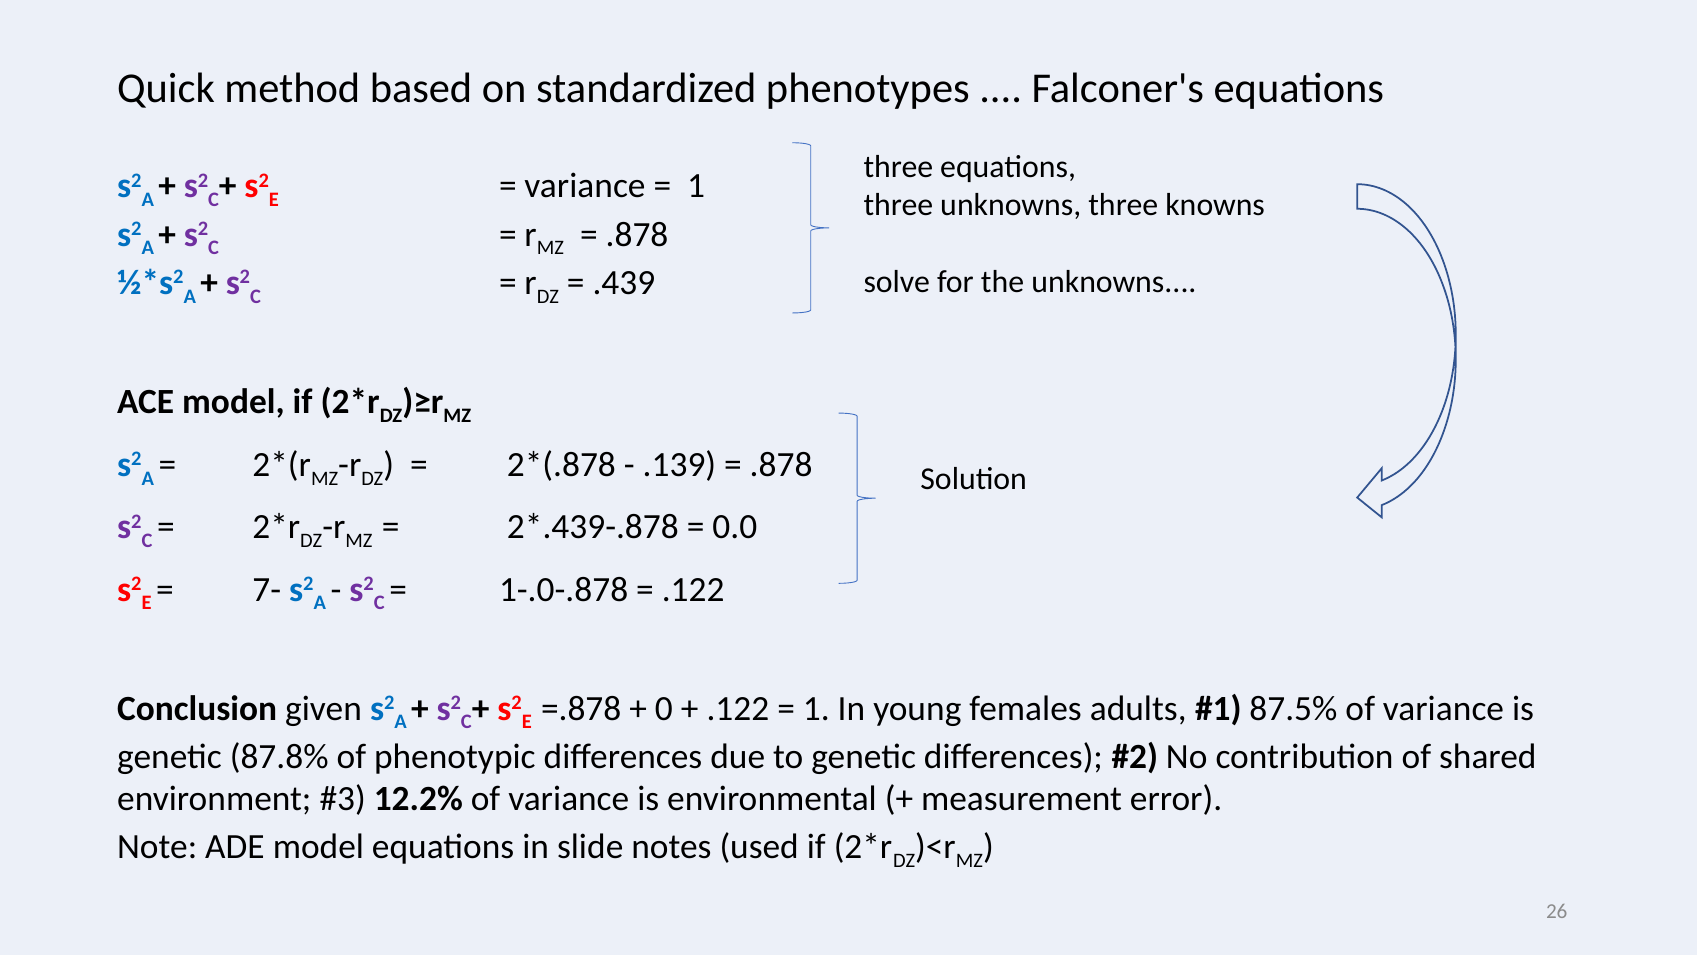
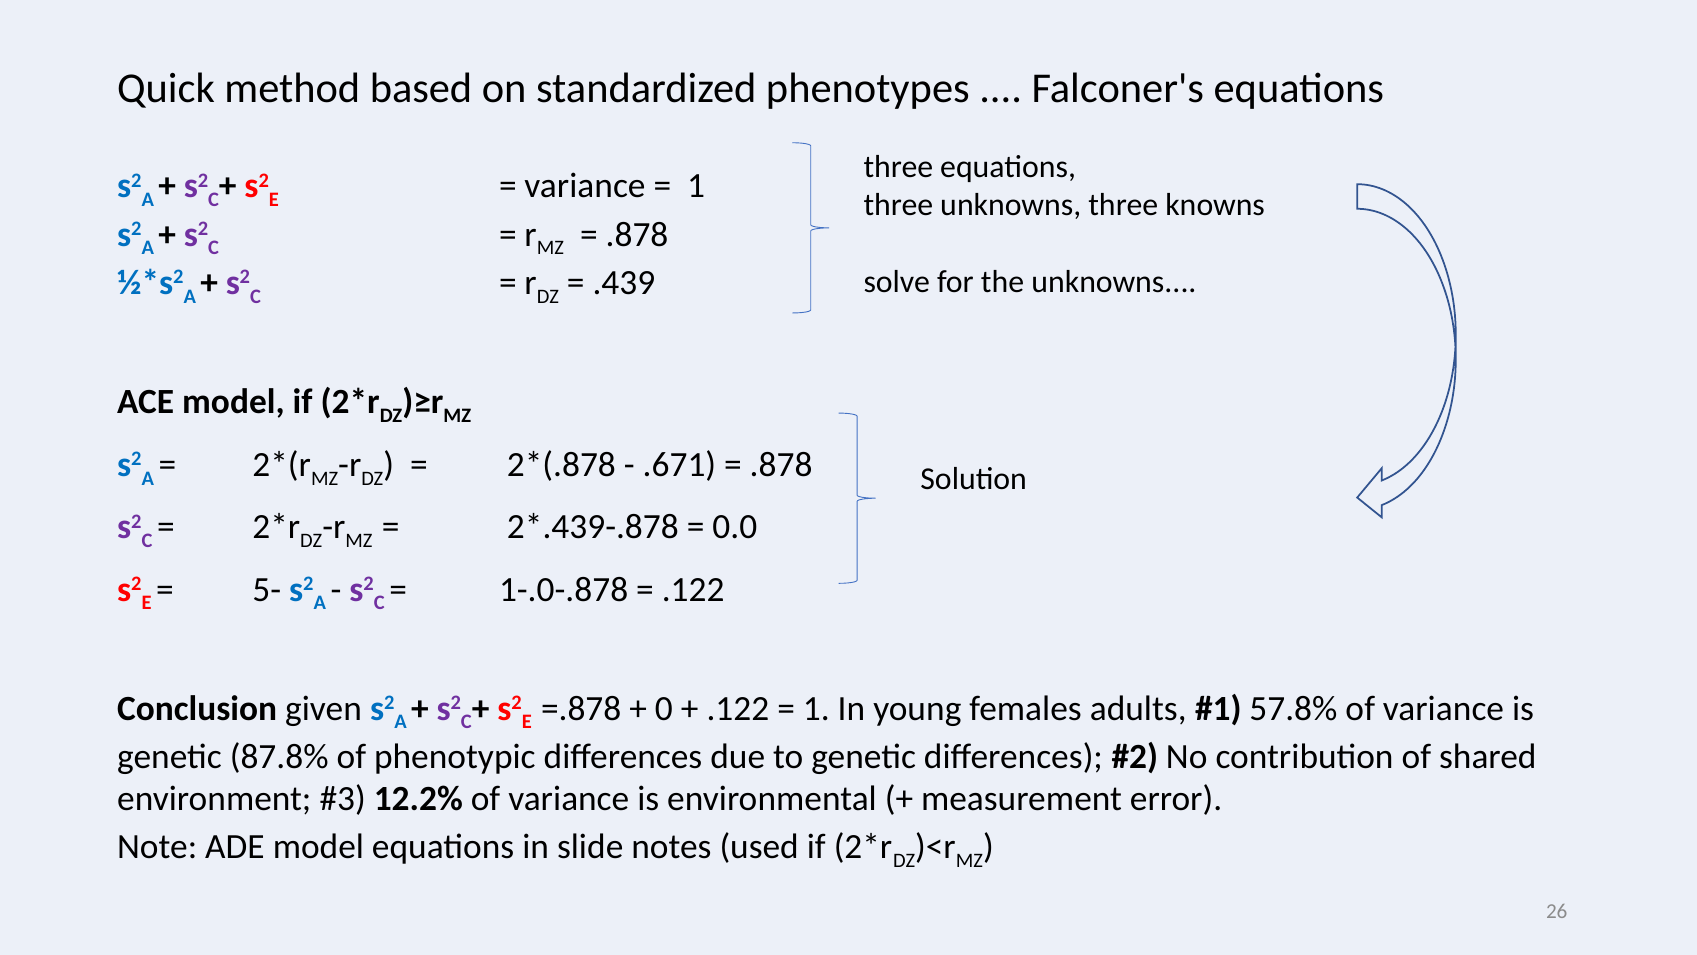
.139: .139 -> .671 (679, 464)
7-: 7- -> 5- (267, 589)
87.5%: 87.5% -> 57.8% (1293, 708)
